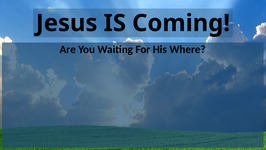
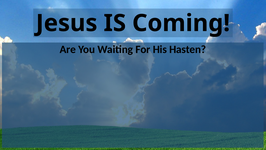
Where: Where -> Hasten (188, 49)
